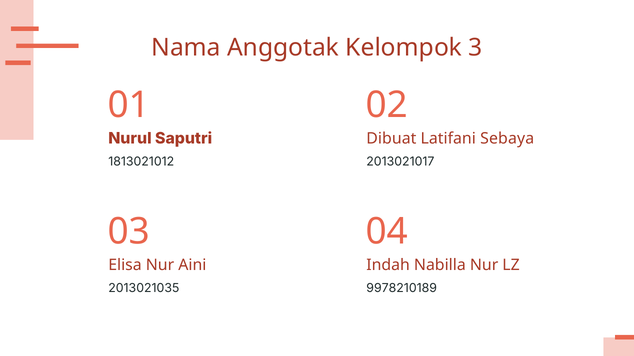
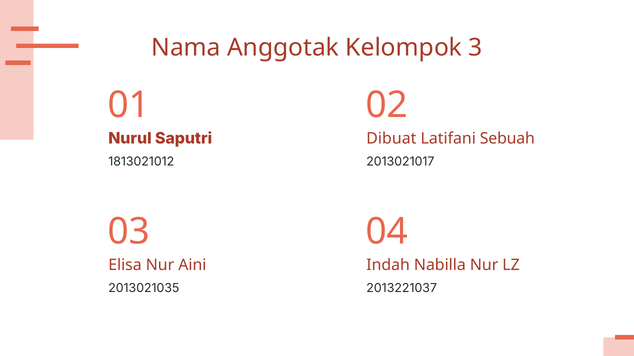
Sebaya: Sebaya -> Sebuah (507, 139)
9978210189: 9978210189 -> 2013221037 (402, 289)
